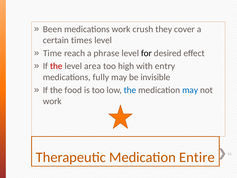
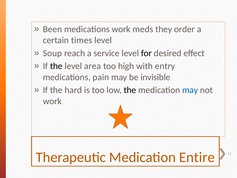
crush: crush -> meds (143, 29)
cover: cover -> order (184, 29)
Time: Time -> Soup (52, 53)
phrase: phrase -> service (107, 53)
the colour: red -> black (56, 66)
fully: fully -> pain (101, 77)
food: food -> hard (73, 90)
the colour: blue -> black (130, 90)
